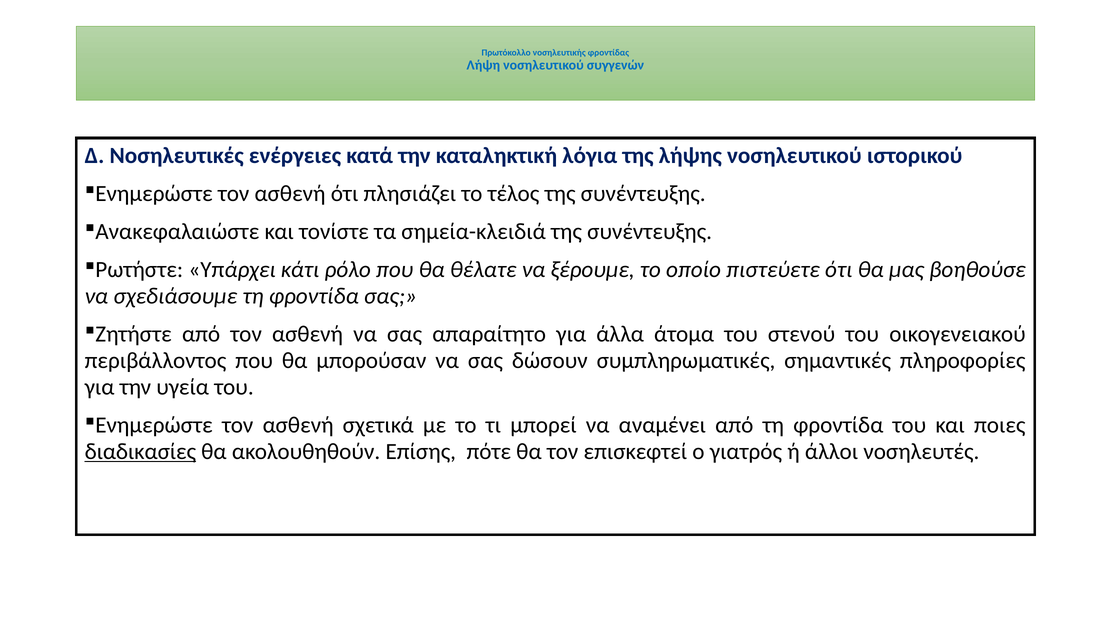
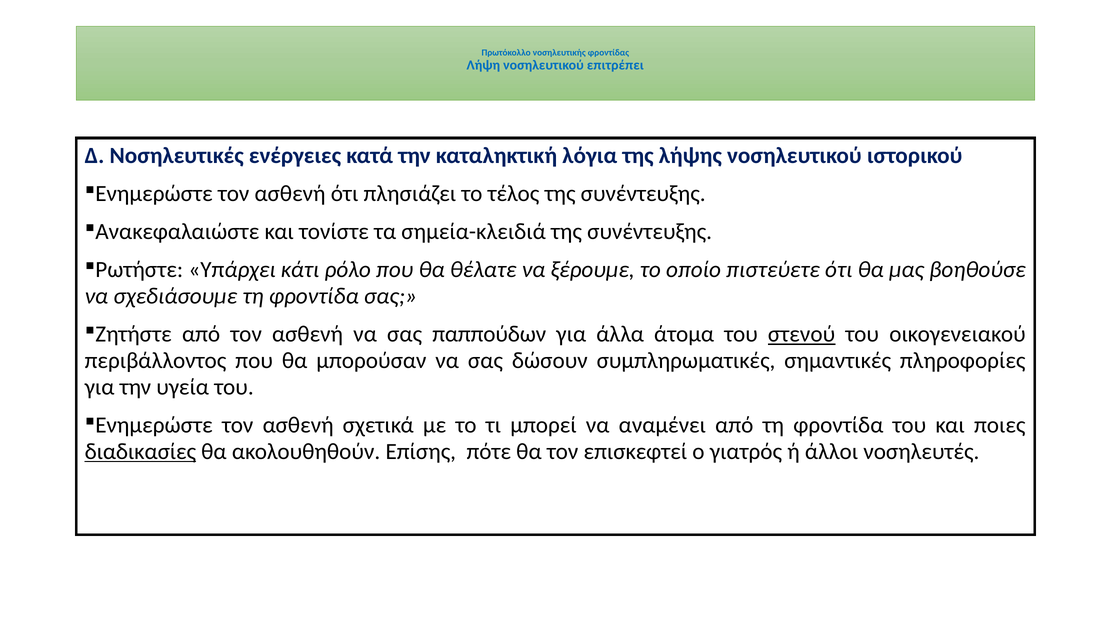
συγγενών: συγγενών -> επιτρέπει (615, 65)
απαραίτητο: απαραίτητο -> παππούδων (489, 334)
στενού underline: none -> present (802, 334)
